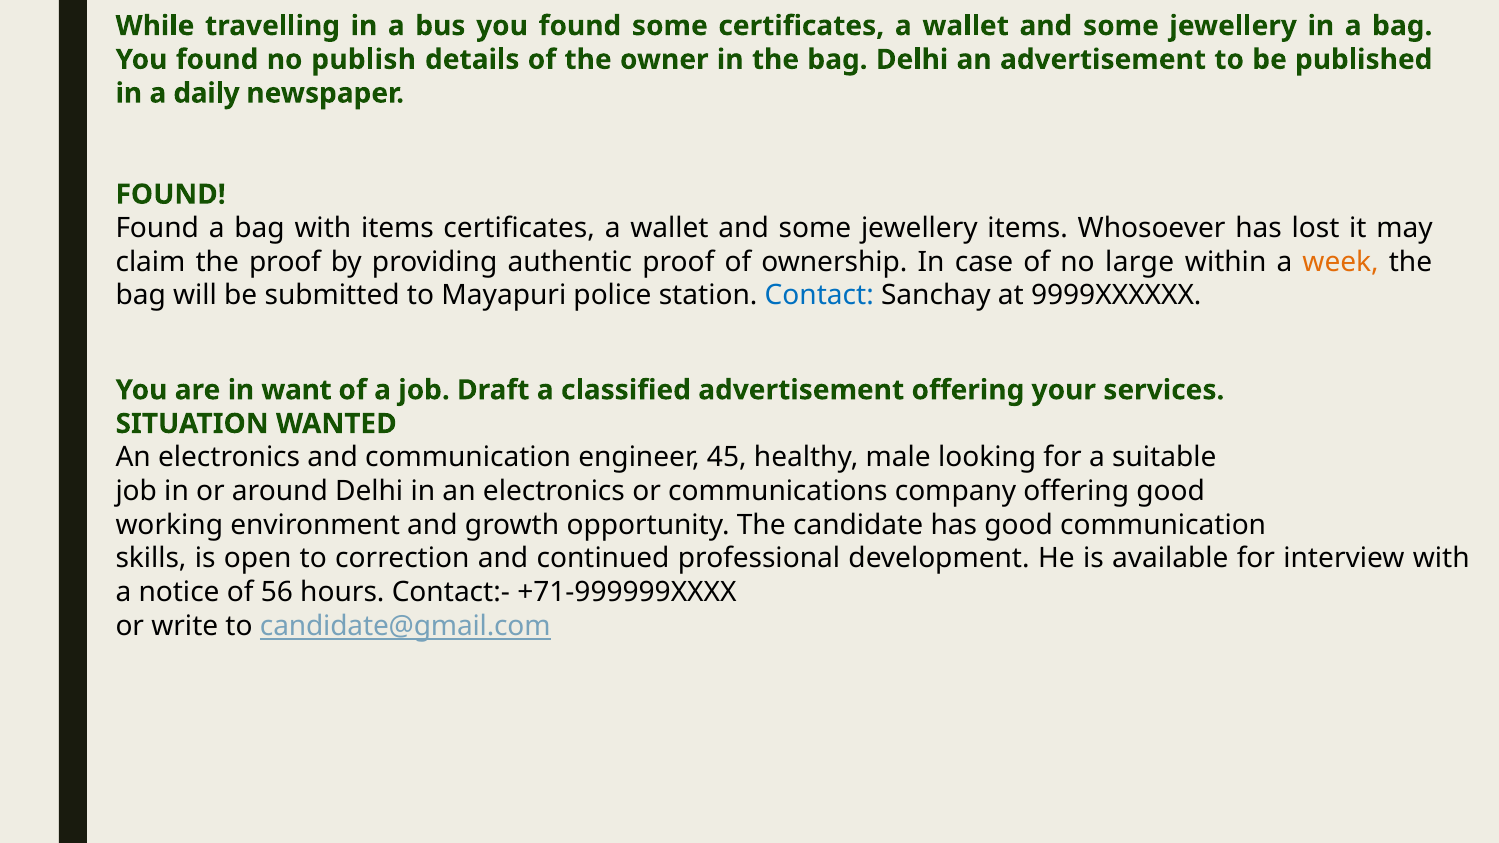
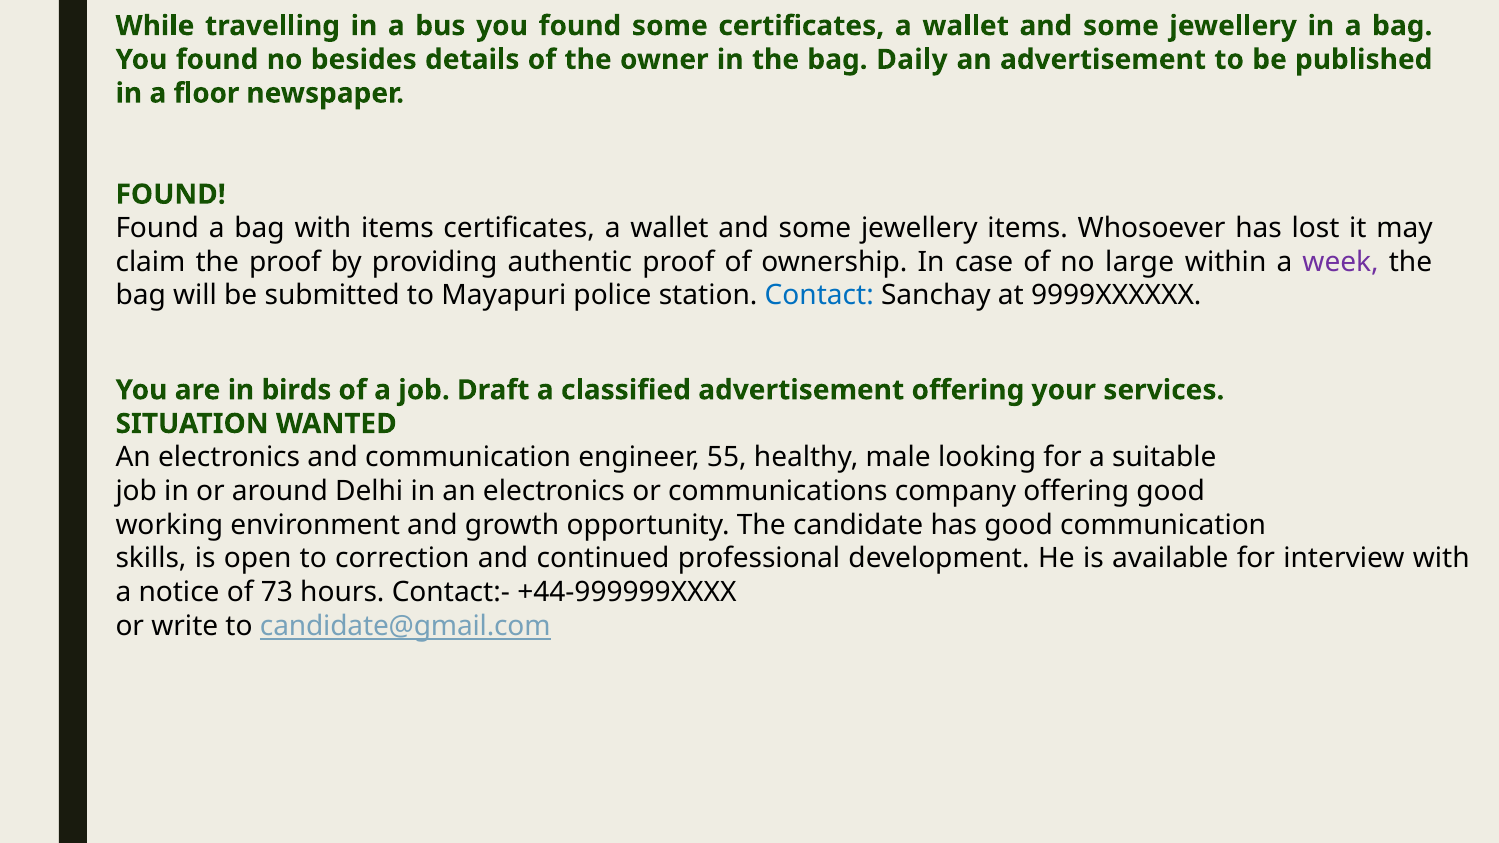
publish: publish -> besides (364, 60)
bag Delhi: Delhi -> Daily (912, 60)
daily: daily -> floor (206, 93)
week colour: orange -> purple (1341, 262)
want: want -> birds (296, 390)
45: 45 -> 55 (727, 458)
56: 56 -> 73 (277, 593)
+71-999999XXXX: +71-999999XXXX -> +44-999999XXXX (627, 593)
